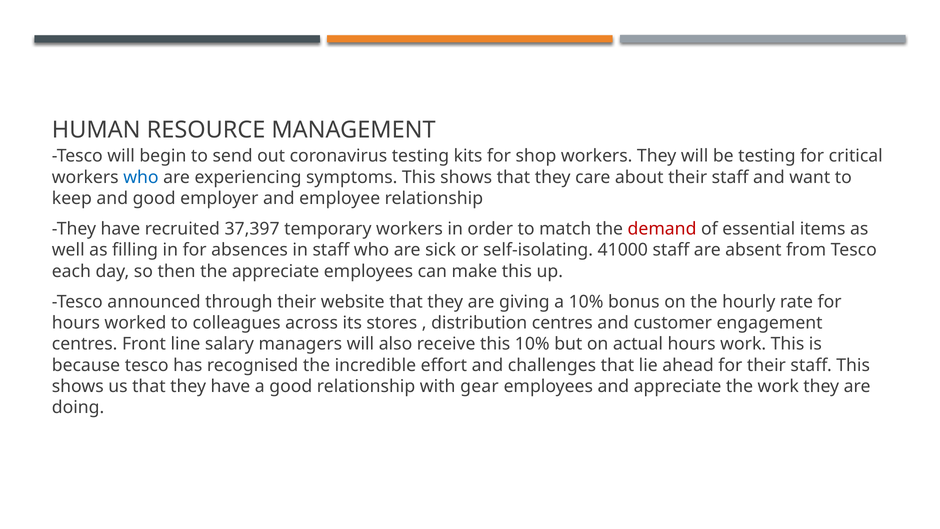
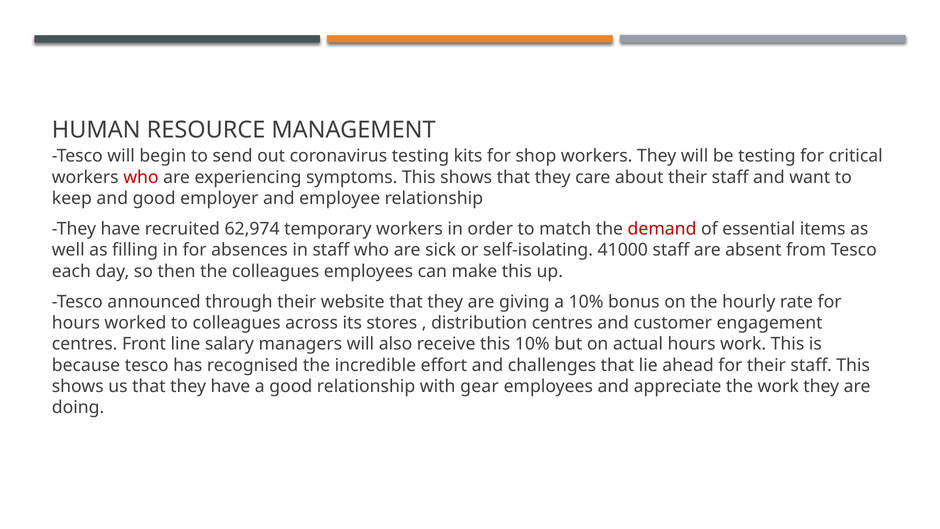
who colour: blue -> red (141, 177)
37,397: 37,397 -> 62,974 (252, 229)
the appreciate: appreciate -> colleagues (276, 271)
